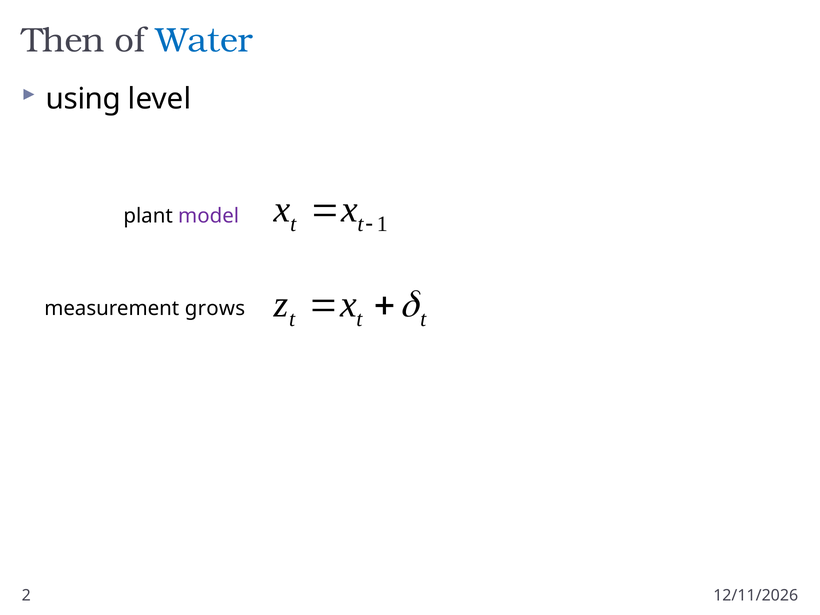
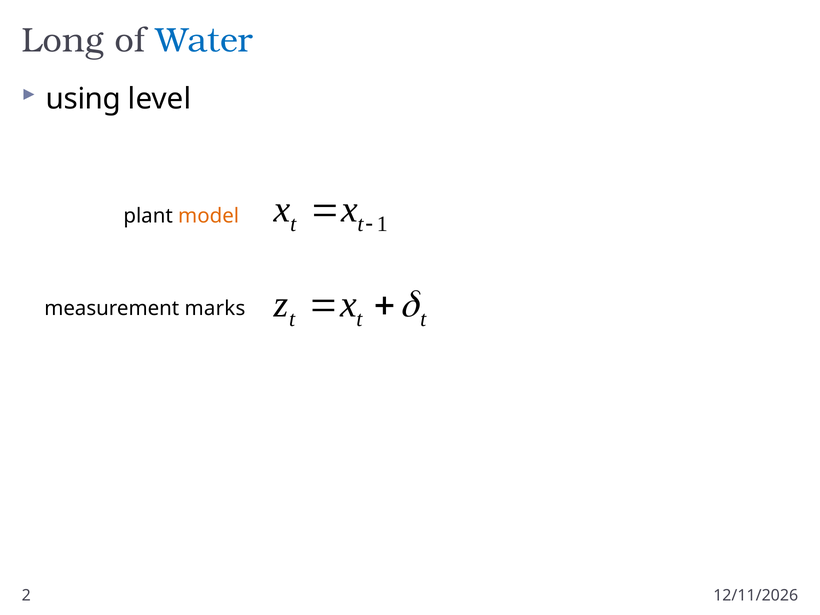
Then: Then -> Long (63, 41)
model colour: purple -> orange (209, 216)
grows: grows -> marks (215, 309)
